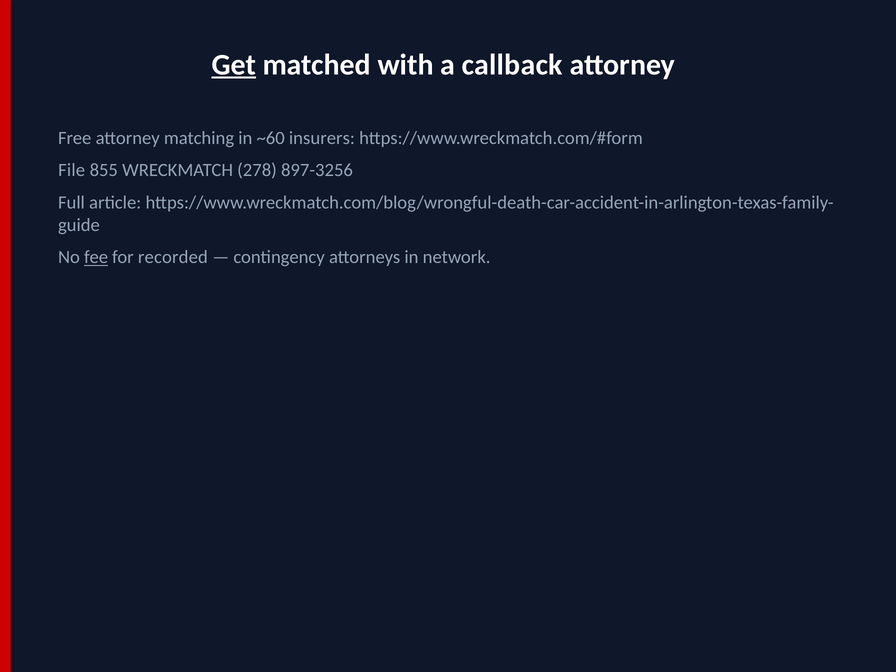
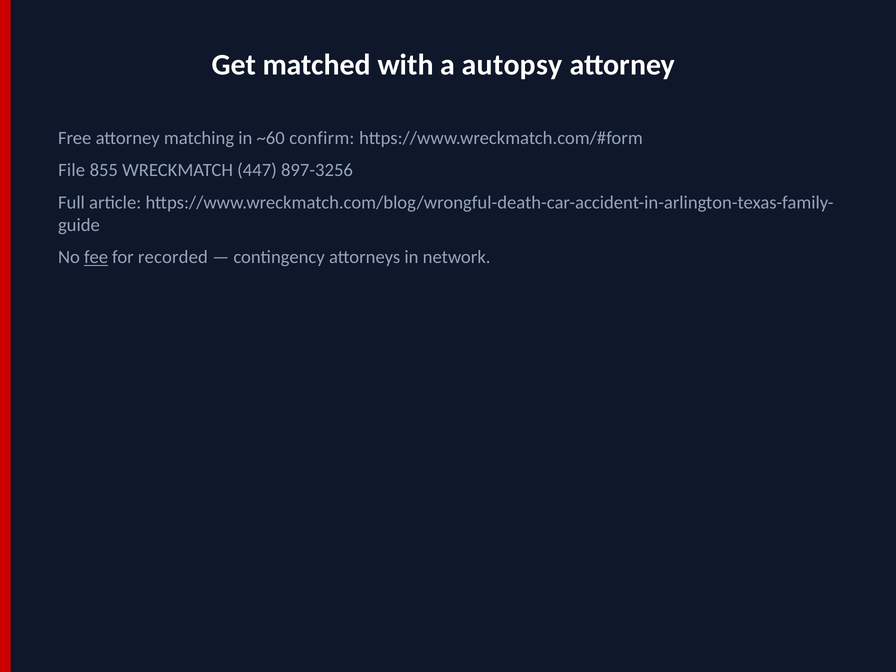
Get underline: present -> none (234, 65)
callback: callback -> autopsy (512, 65)
insurers: insurers -> confirm (322, 138)
278: 278 -> 447 (257, 170)
